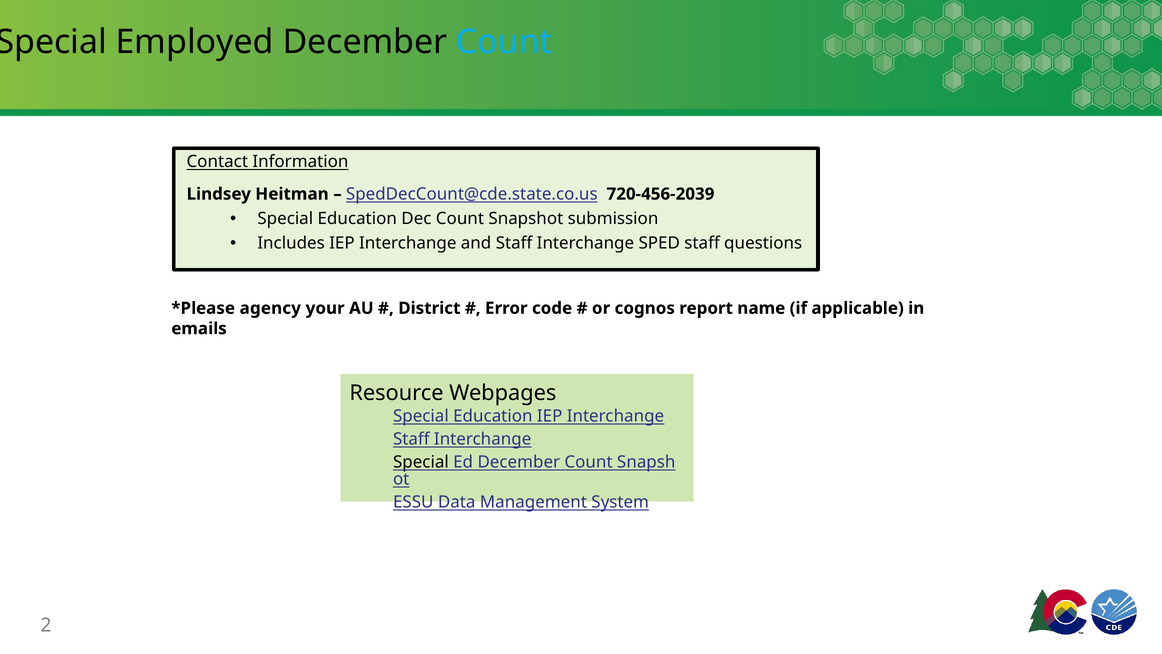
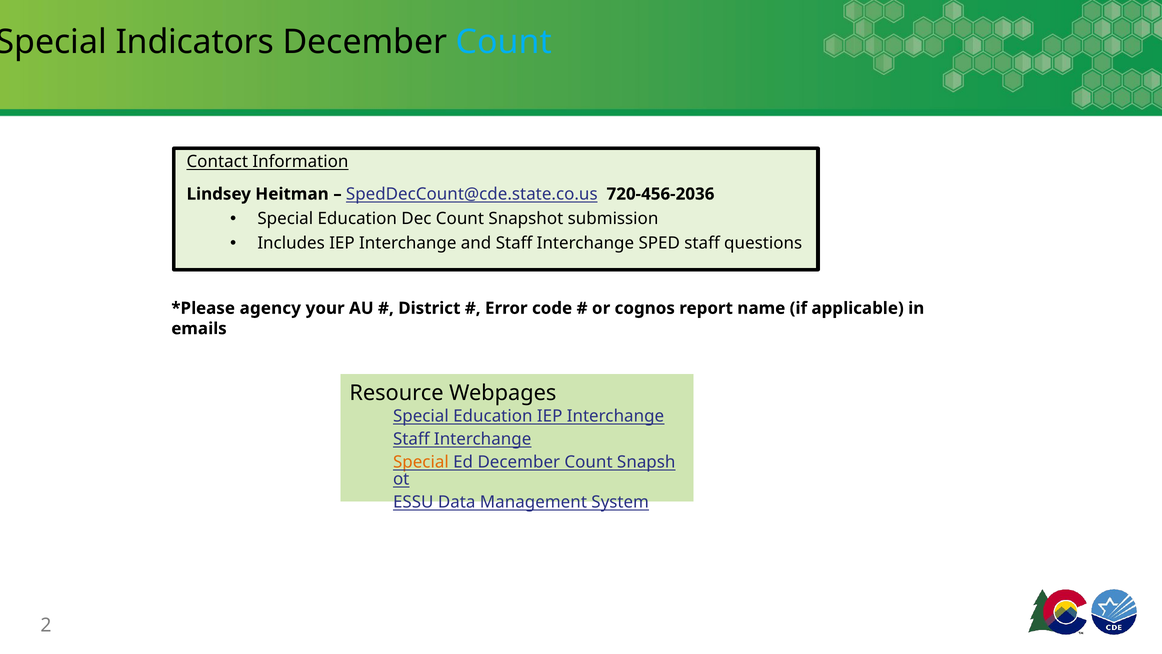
Employed: Employed -> Indicators (195, 42)
720-456-2039: 720-456-2039 -> 720-456-2036 (660, 194)
Special colour: black -> orange (421, 462)
